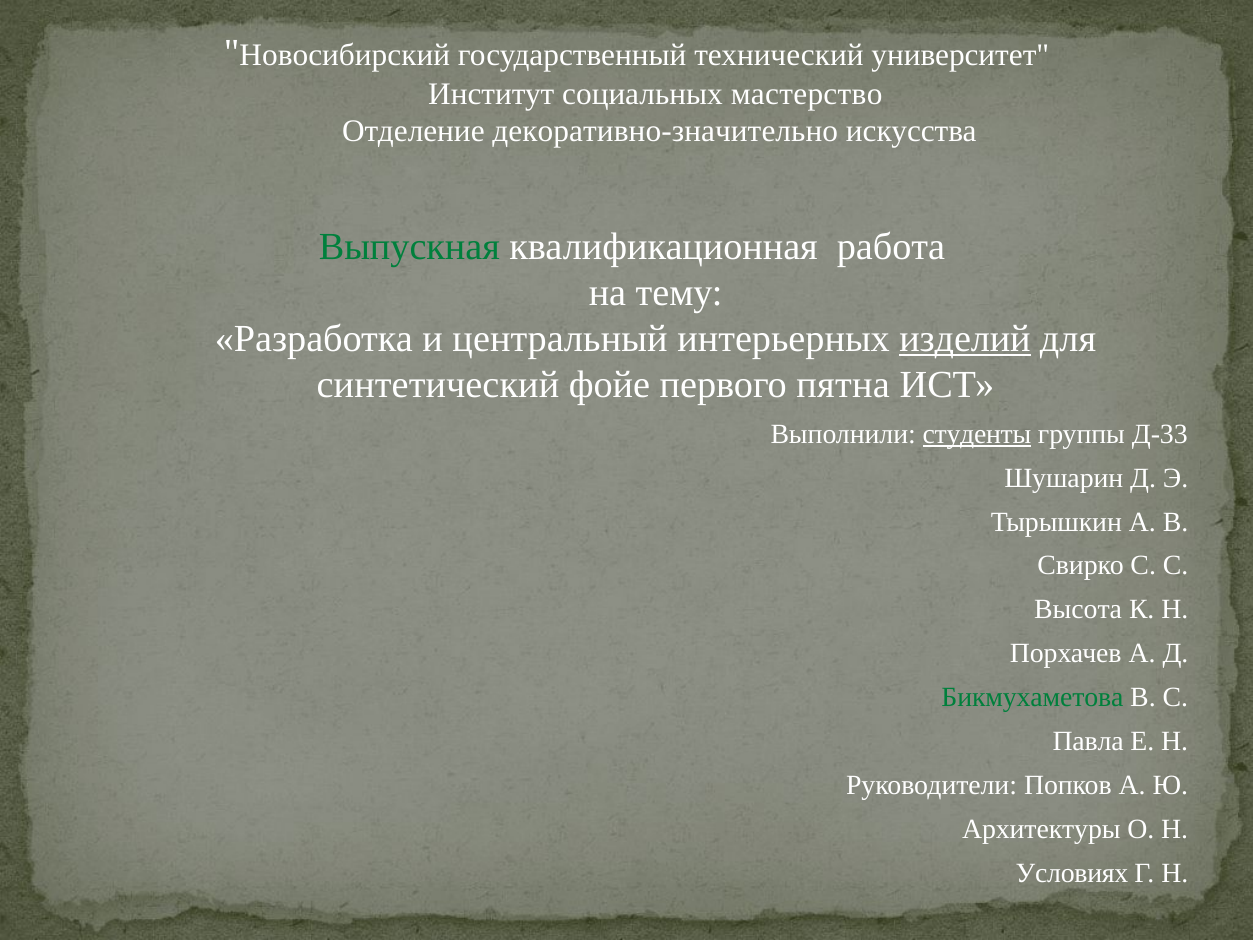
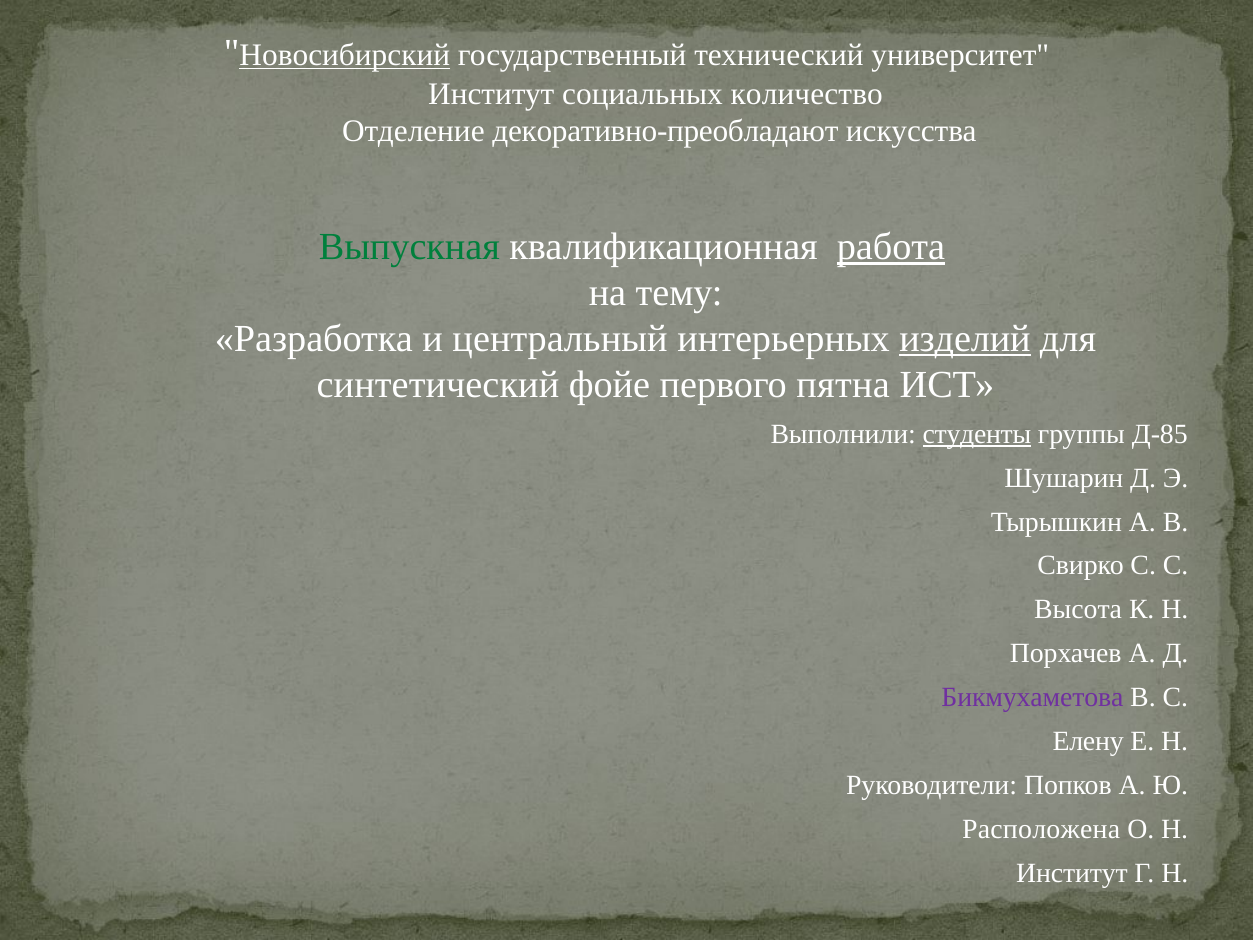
Новосибирский underline: none -> present (345, 55)
мастерство: мастерство -> количество (807, 94)
декоративно-значительно: декоративно-значительно -> декоративно-преобладают (665, 132)
работа underline: none -> present (891, 247)
Д-33: Д-33 -> Д-85 (1160, 434)
Бикмухаметова colour: green -> purple (1032, 697)
Павла: Павла -> Елену (1088, 741)
Архитектуры: Архитектуры -> Расположена (1041, 829)
Условиях: Условиях -> Институт (1072, 873)
